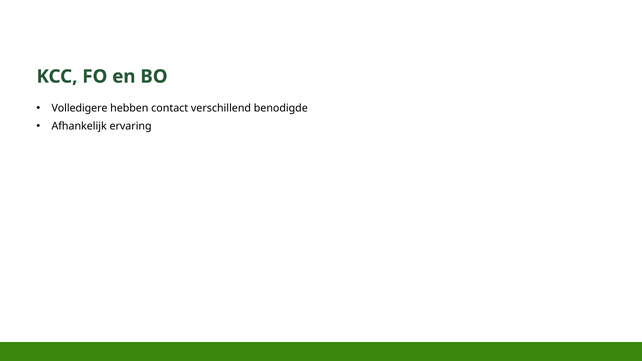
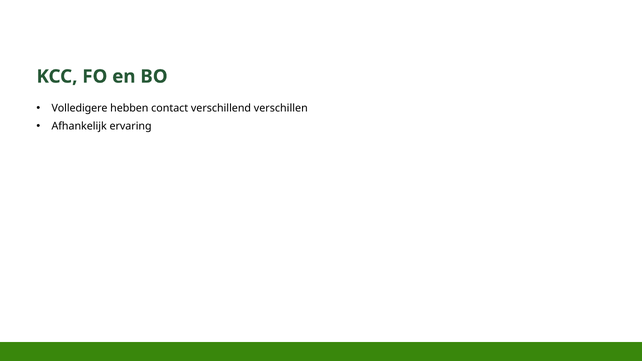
benodigde: benodigde -> verschillen (281, 108)
